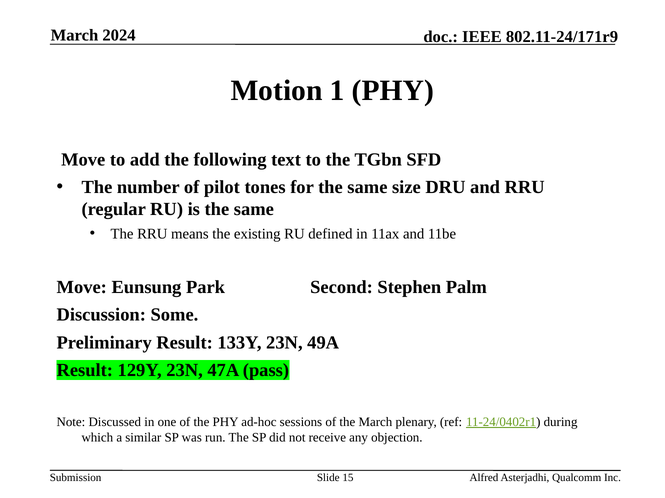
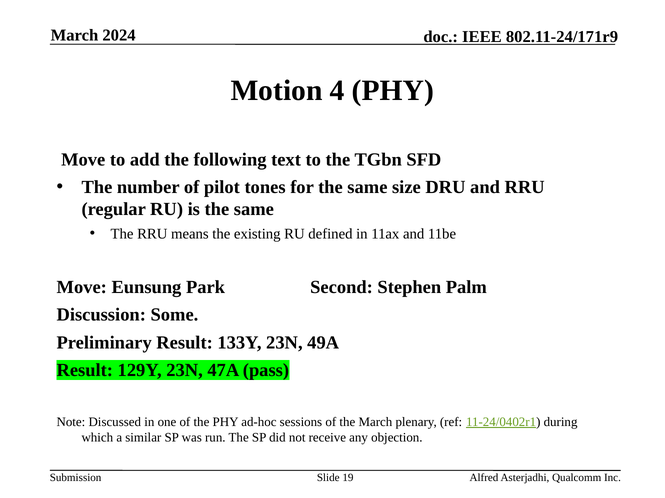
1: 1 -> 4 (337, 91)
15: 15 -> 19 (348, 478)
